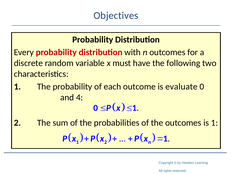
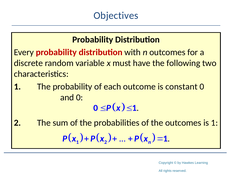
evaluate: evaluate -> constant (181, 87)
and 4: 4 -> 0 (80, 97)
